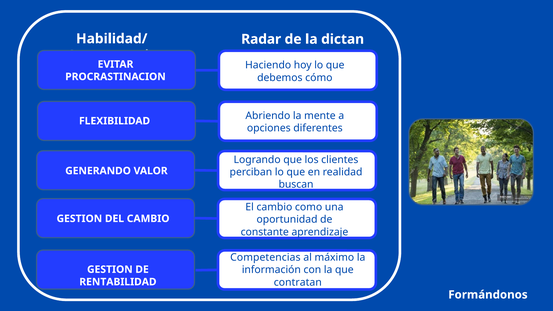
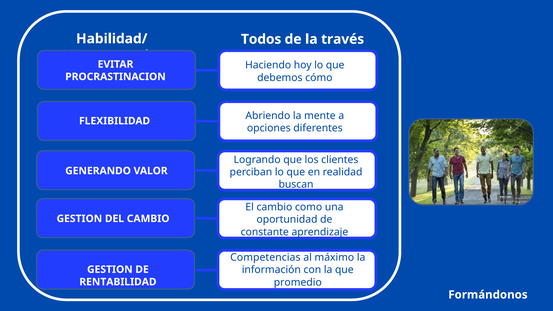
Radar: Radar -> Todos (261, 39)
dictan: dictan -> través (343, 39)
contratan: contratan -> promedio (298, 282)
